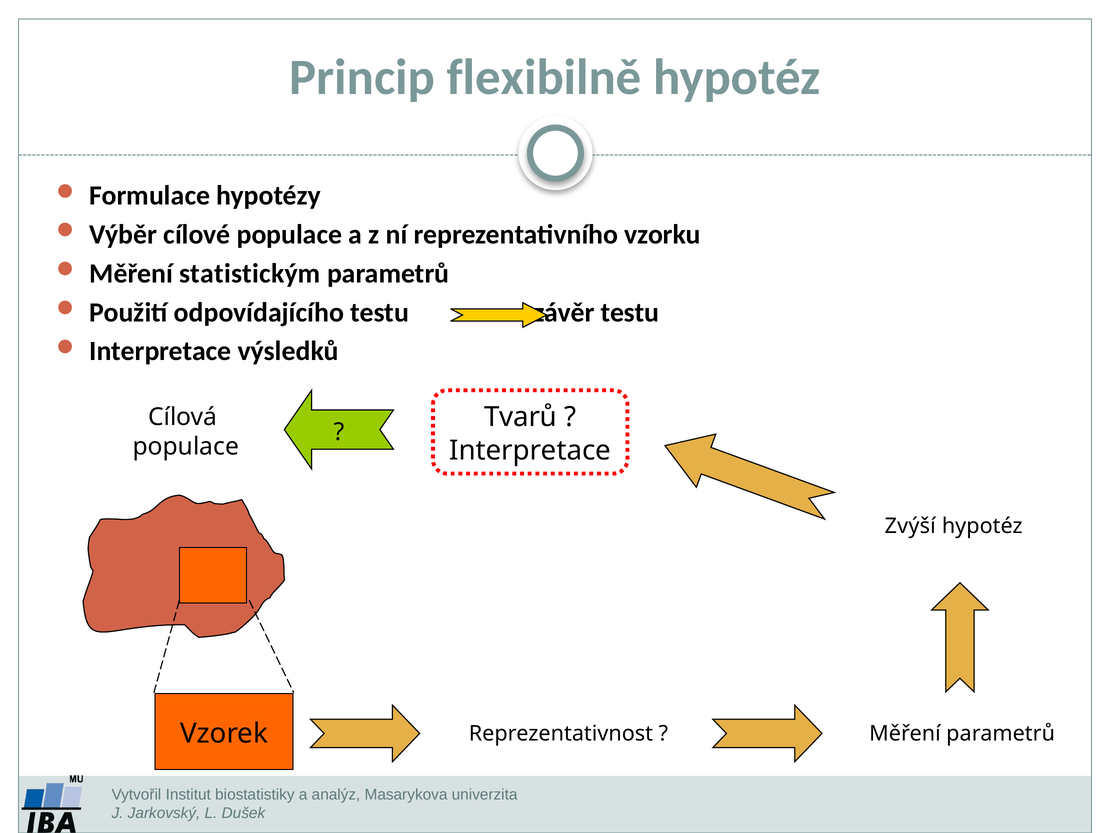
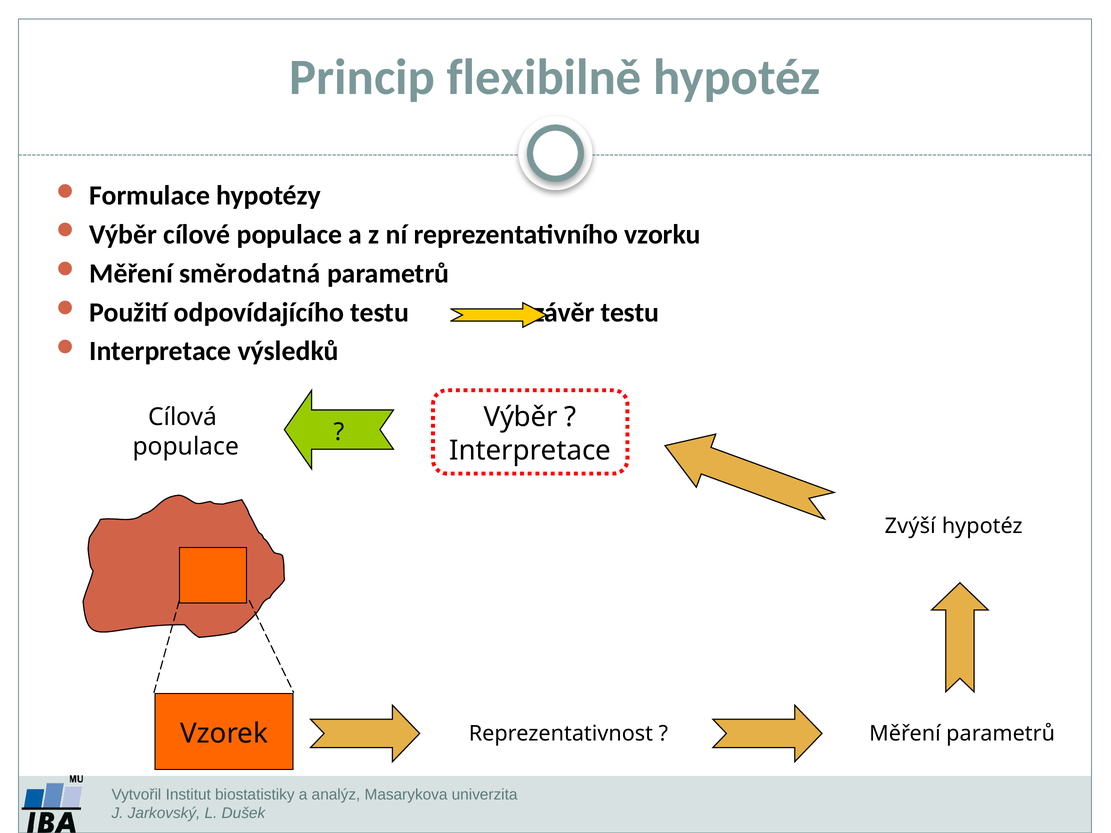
statistickým: statistickým -> směrodatná (250, 274)
Tvarů: Tvarů -> Výběr (521, 417)
